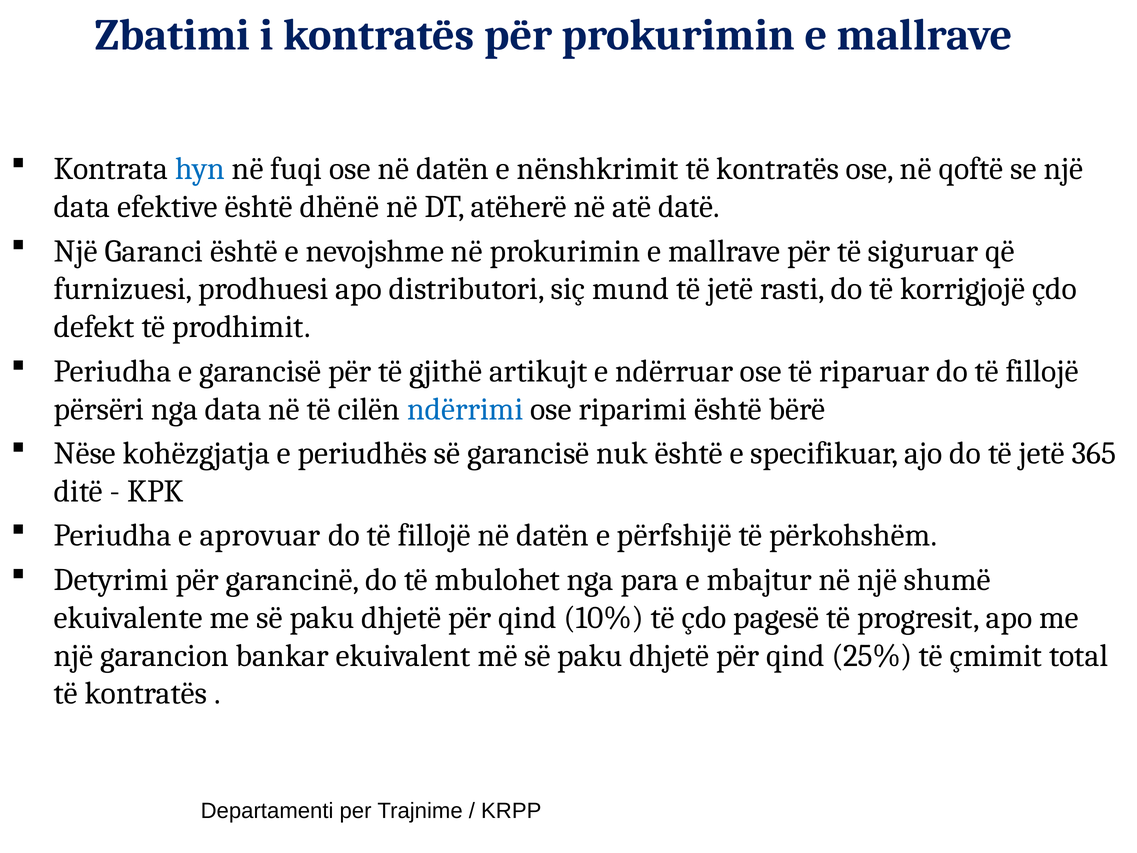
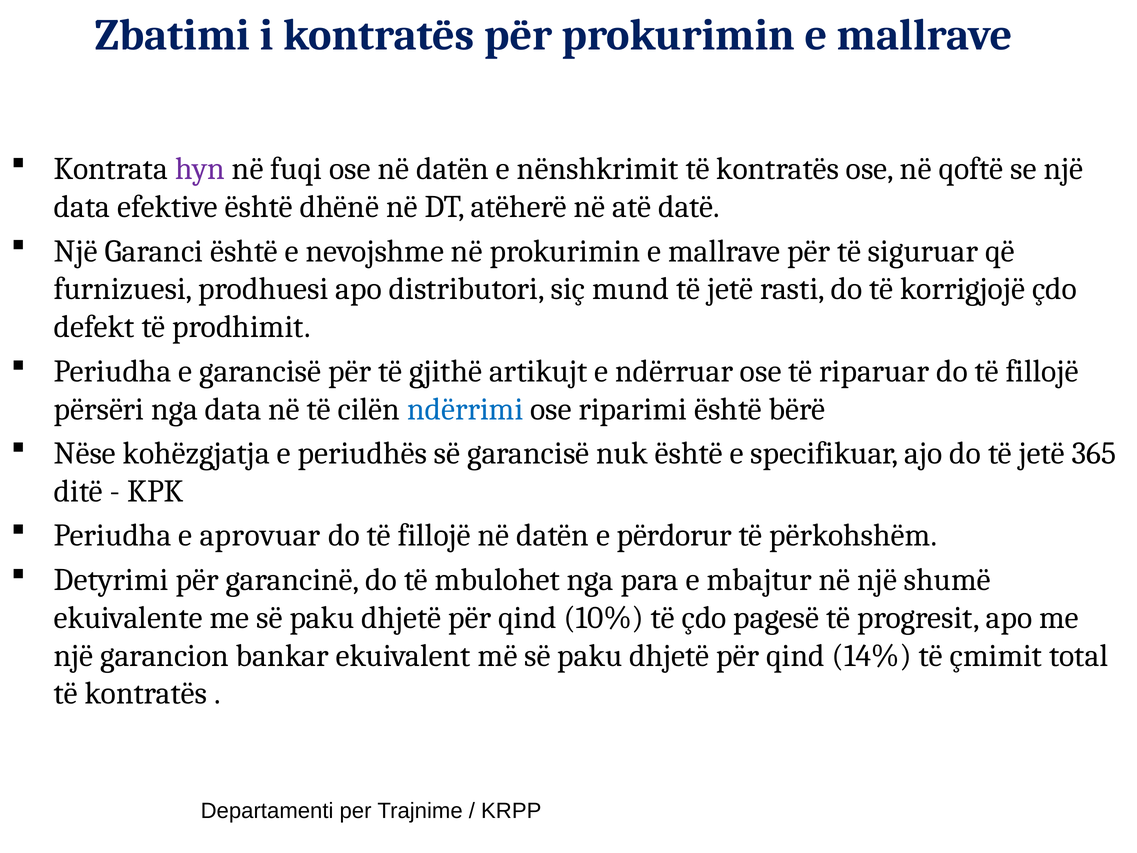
hyn colour: blue -> purple (200, 169)
përfshijë: përfshijë -> përdorur (674, 535)
25%: 25% -> 14% (872, 655)
